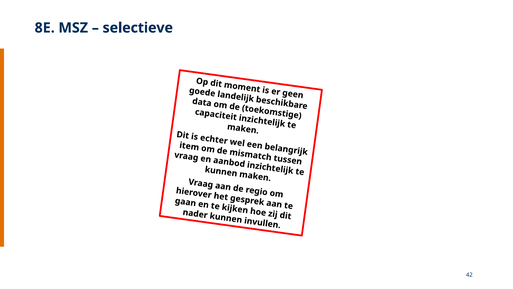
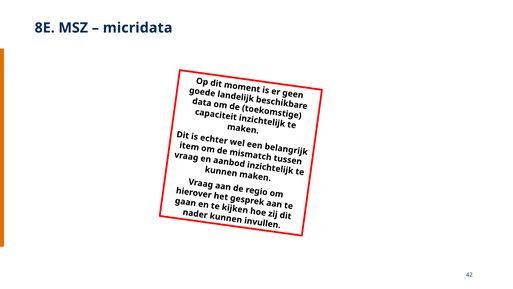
selectieve: selectieve -> micridata (138, 28)
